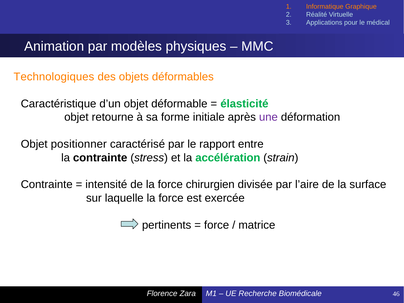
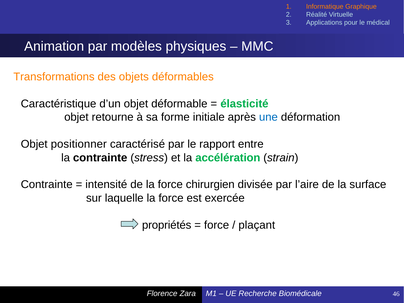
Technologiques: Technologiques -> Transformations (54, 77)
une colour: purple -> blue (268, 117)
pertinents: pertinents -> propriétés (167, 225)
matrice: matrice -> plaçant (257, 225)
